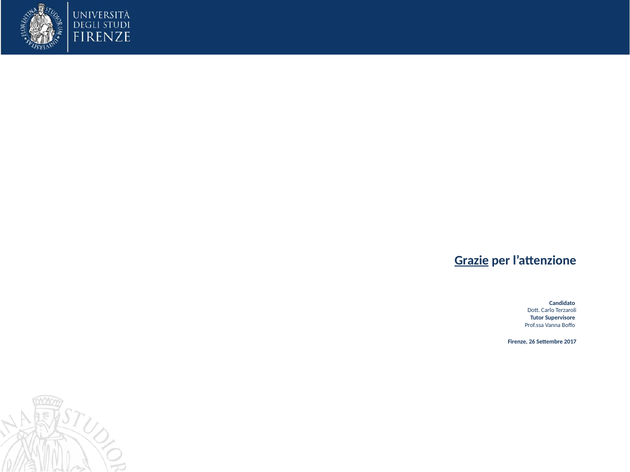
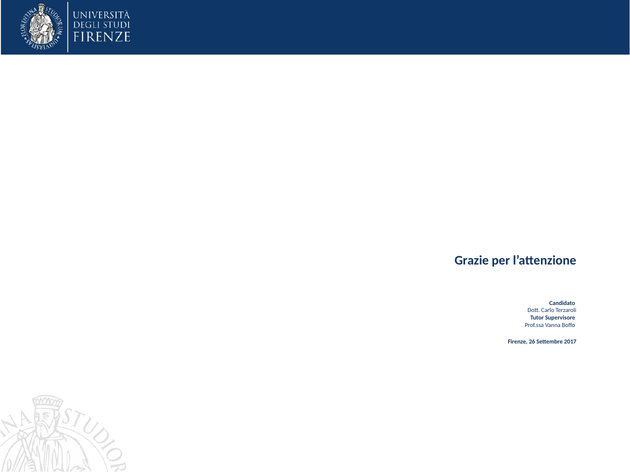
Grazie underline: present -> none (472, 261)
